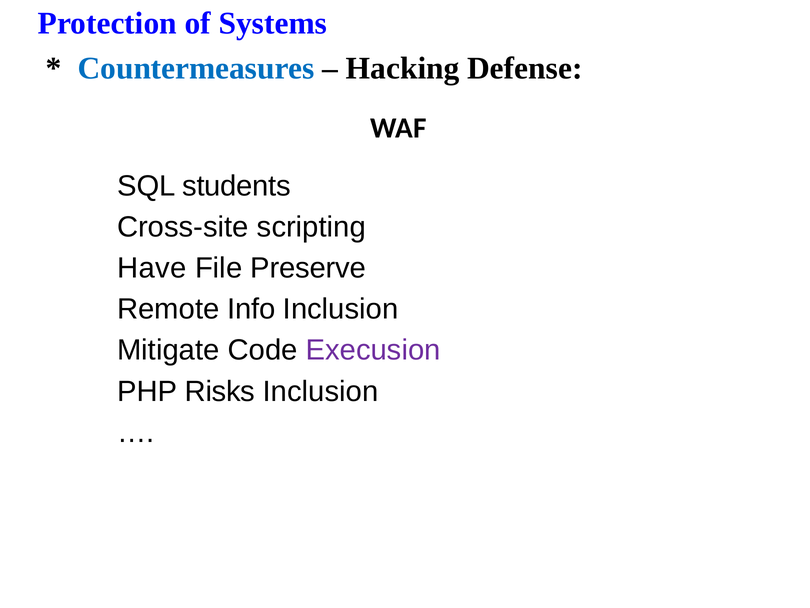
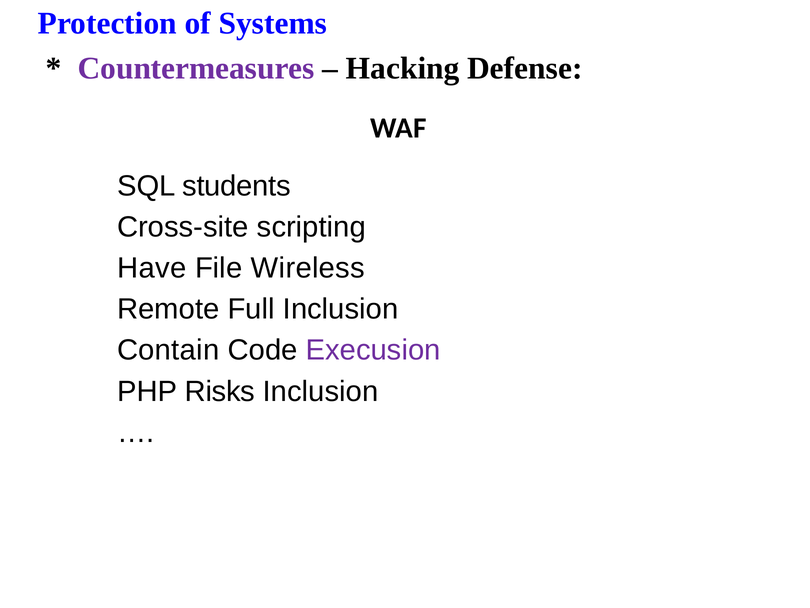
Countermeasures colour: blue -> purple (196, 68)
Preserve: Preserve -> Wireless (308, 268)
Info: Info -> Full (251, 309)
Mitigate: Mitigate -> Contain (168, 350)
